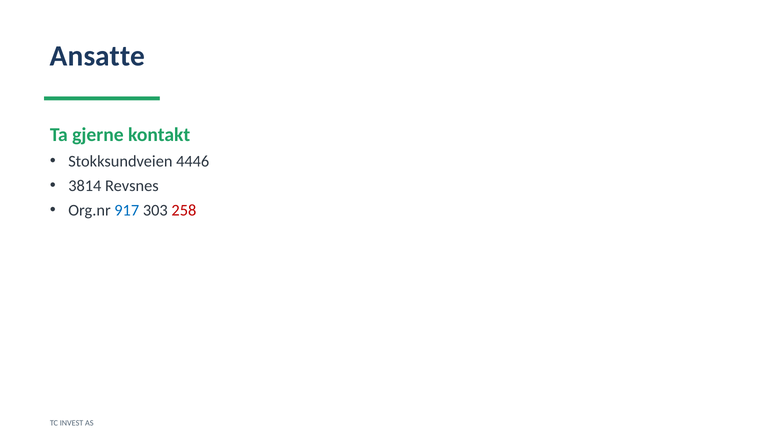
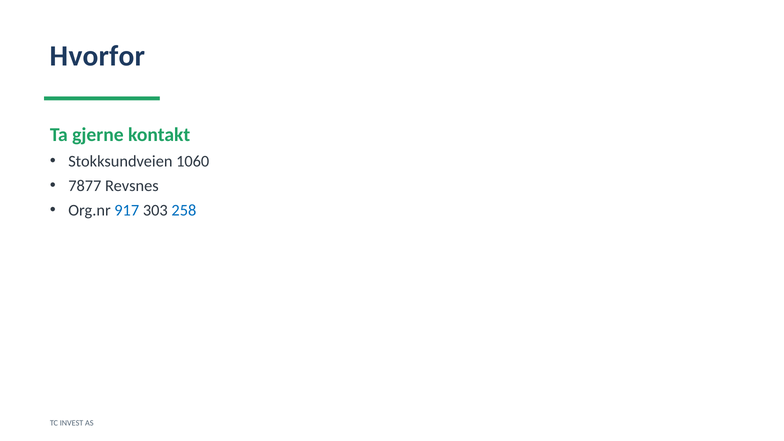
Ansatte: Ansatte -> Hvorfor (98, 56)
4446: 4446 -> 1060 (193, 161)
3814: 3814 -> 7877 (85, 186)
258 colour: red -> blue (184, 210)
